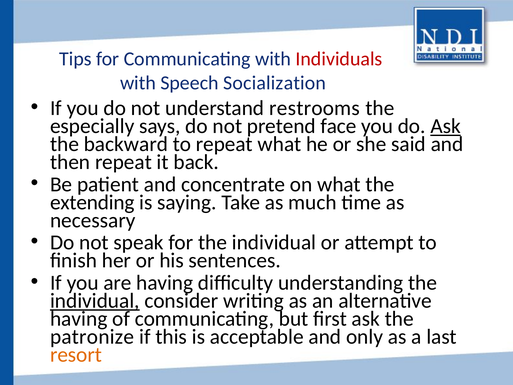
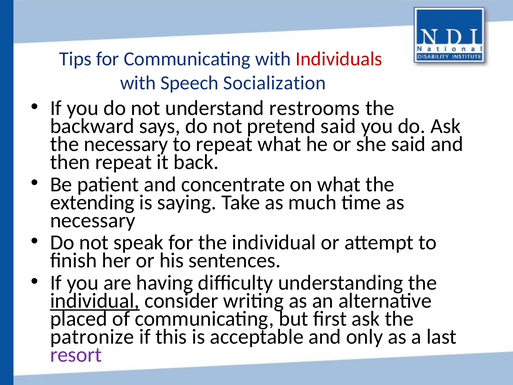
especially: especially -> backward (92, 126)
pretend face: face -> said (338, 126)
Ask underline: present -> none (446, 126)
the backward: backward -> necessary (126, 144)
having: having -> placed (79, 319)
resort colour: orange -> purple (76, 354)
